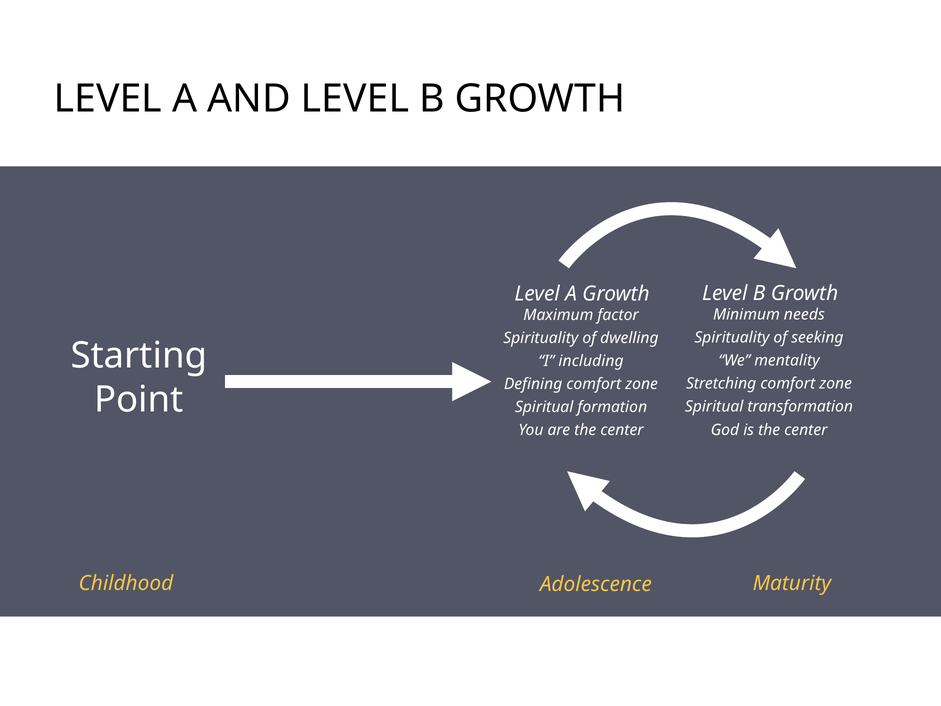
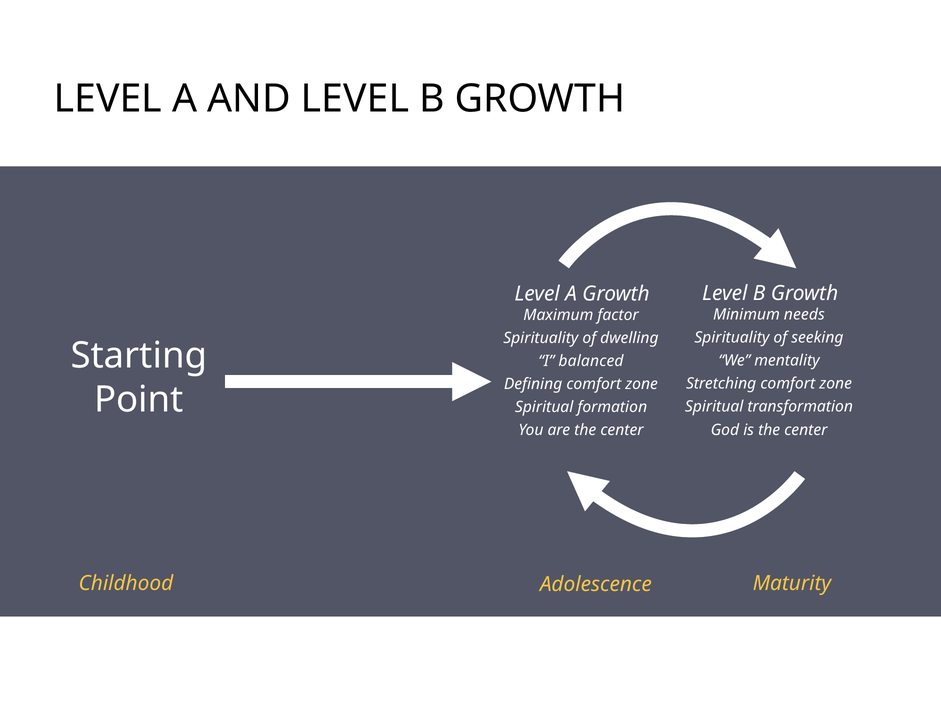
including: including -> balanced (591, 361)
